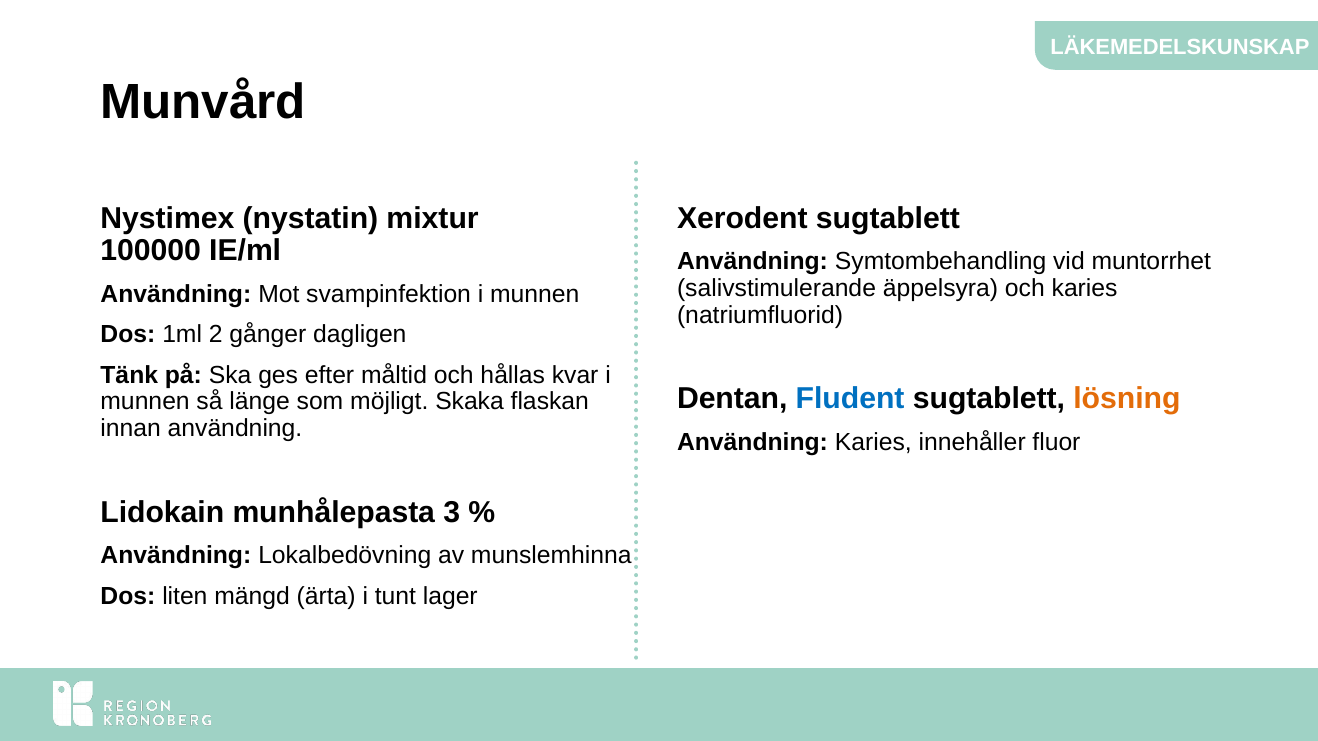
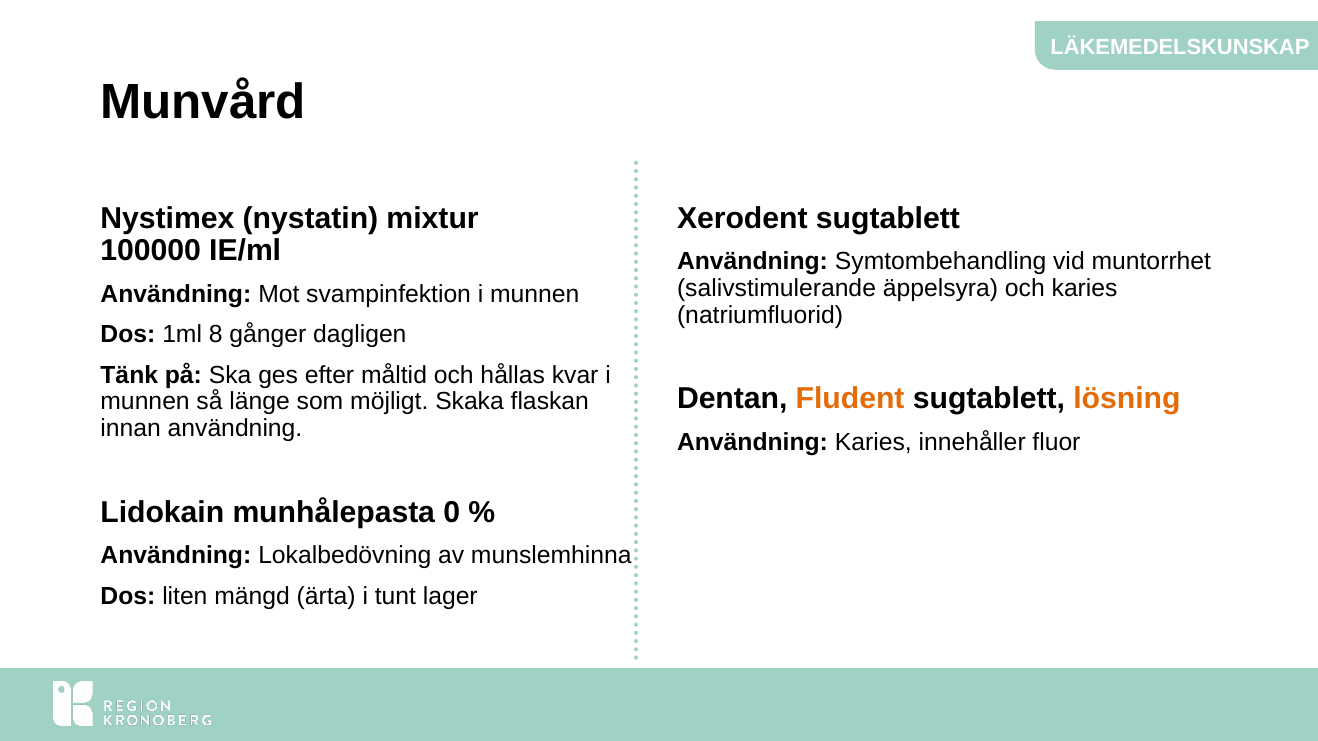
2: 2 -> 8 (216, 335)
Fludent colour: blue -> orange (850, 399)
3: 3 -> 0 (452, 512)
